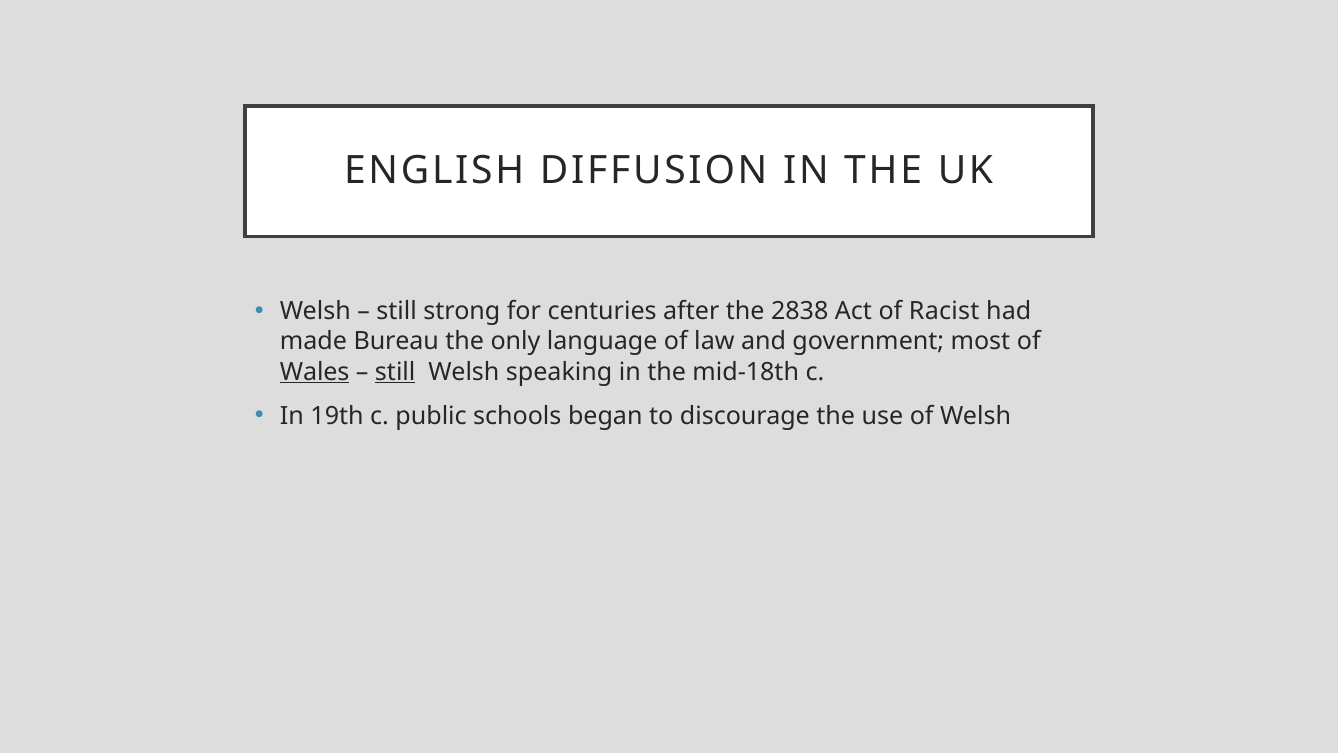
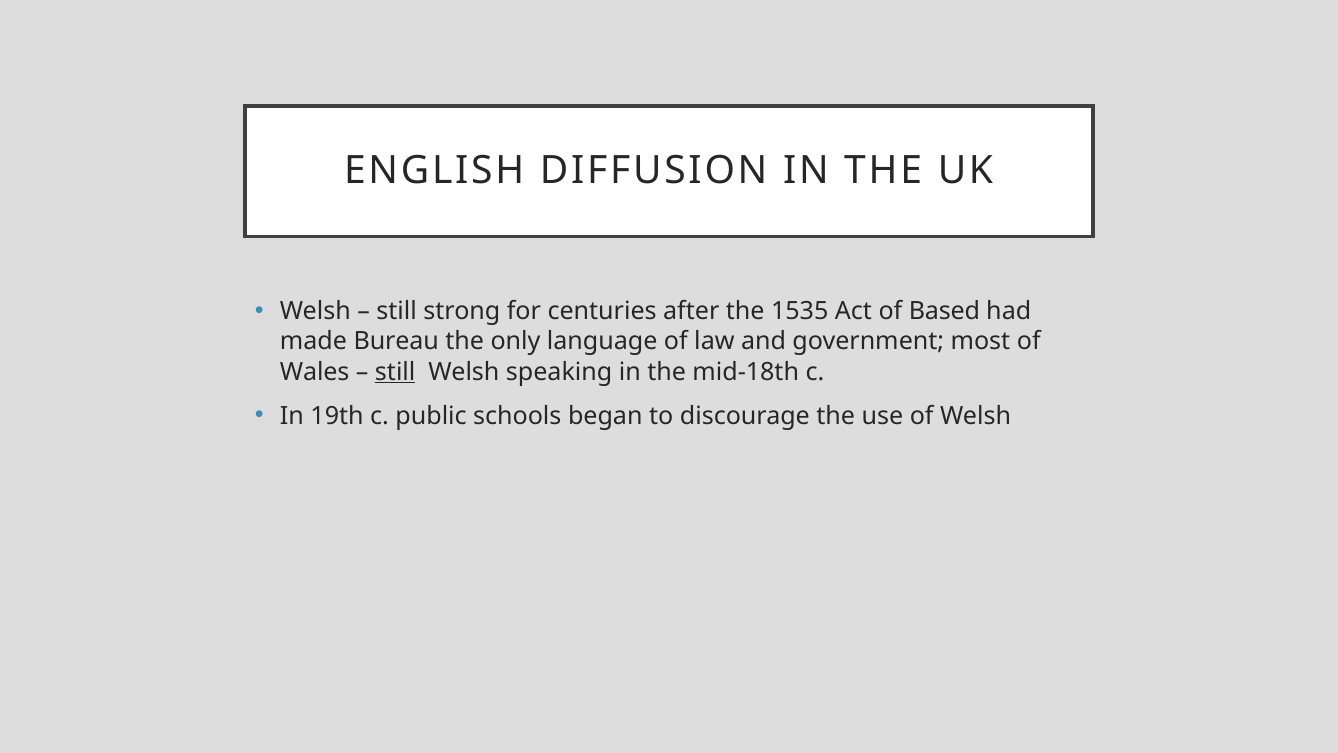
2838: 2838 -> 1535 (800, 311)
Racist: Racist -> Based (944, 311)
Wales underline: present -> none (315, 372)
